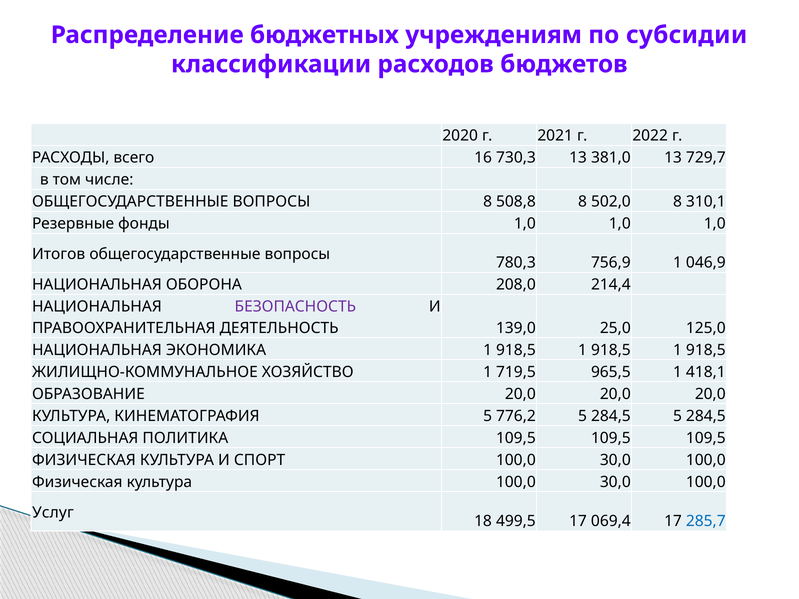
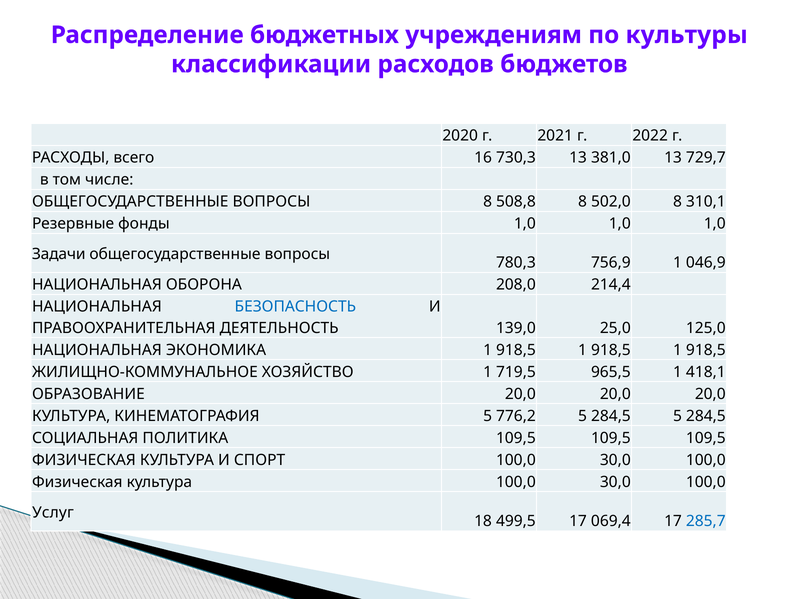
субсидии: субсидии -> культуры (687, 35)
Итогов: Итогов -> Задачи (59, 254)
БЕЗОПАСНОСТЬ colour: purple -> blue (295, 307)
